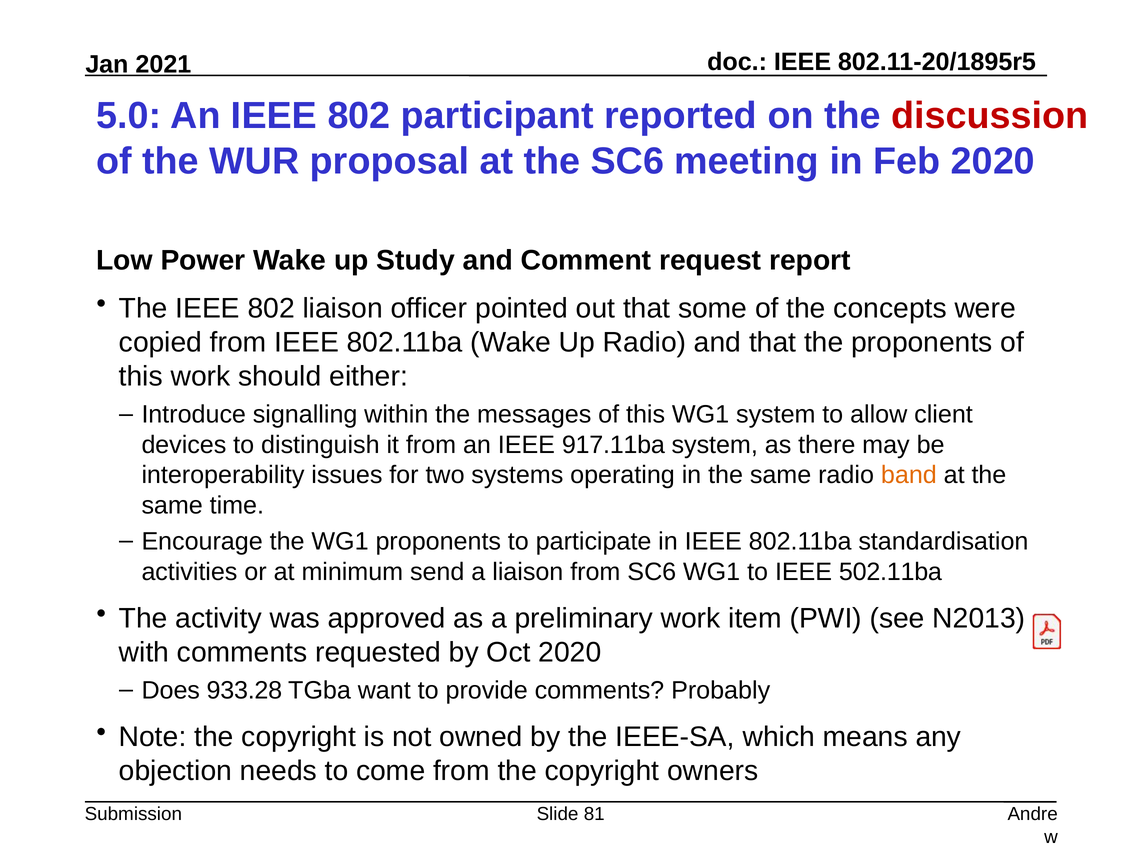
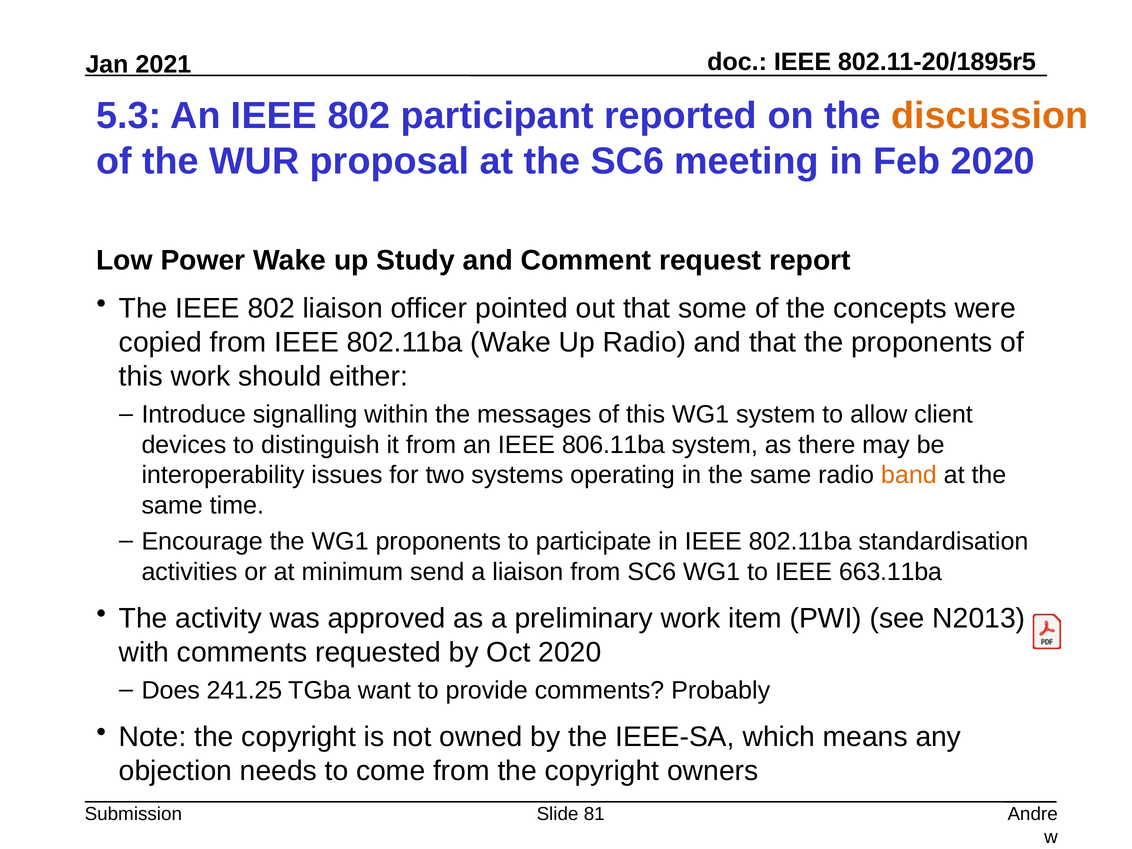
5.0: 5.0 -> 5.3 (129, 116)
discussion colour: red -> orange (990, 116)
917.11ba: 917.11ba -> 806.11ba (613, 445)
502.11ba: 502.11ba -> 663.11ba (890, 572)
933.28: 933.28 -> 241.25 (244, 690)
